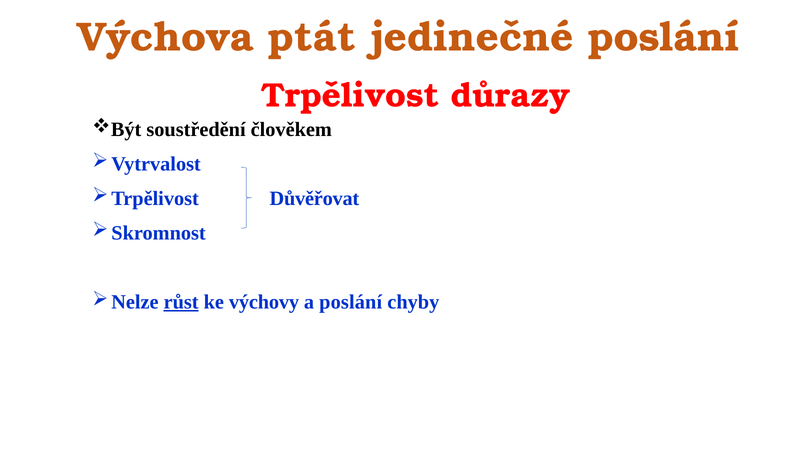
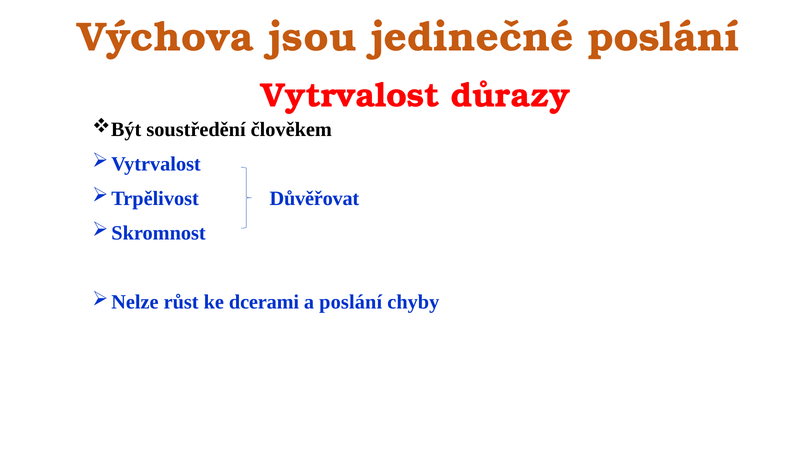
ptát: ptát -> jsou (312, 37)
Trpělivost: Trpělivost -> Vytrvalost (350, 96)
růst underline: present -> none (181, 302)
výchovy: výchovy -> dcerami (264, 302)
